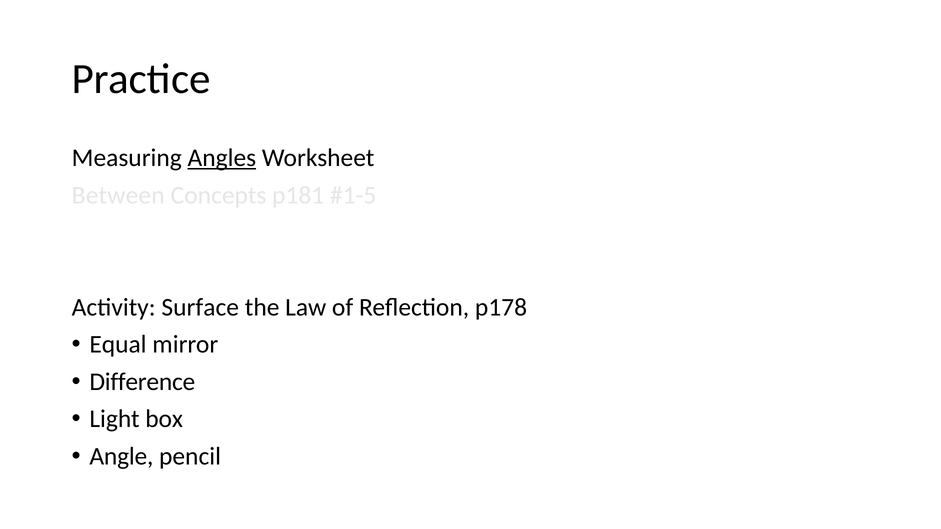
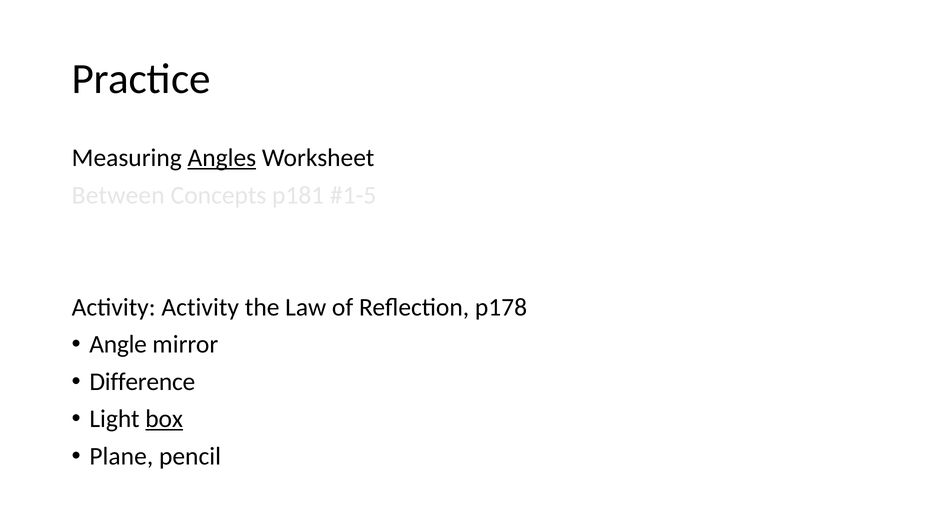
Activity Surface: Surface -> Activity (200, 307)
Equal: Equal -> Angle (118, 345)
box underline: none -> present (164, 419)
Angle: Angle -> Plane (121, 457)
